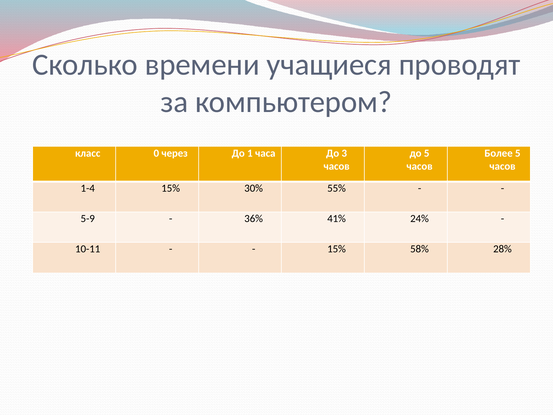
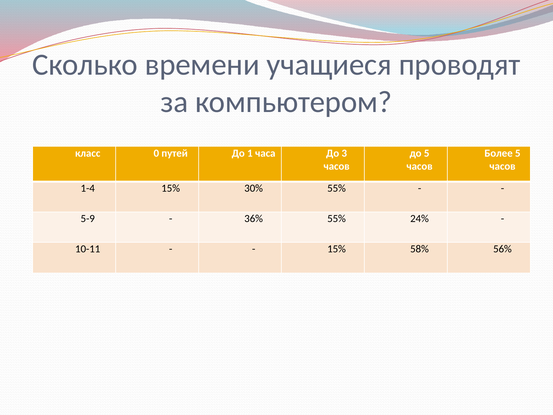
через: через -> путей (175, 153)
36% 41%: 41% -> 55% (337, 219)
28%: 28% -> 56% (502, 249)
